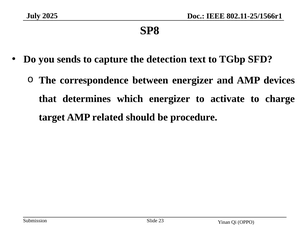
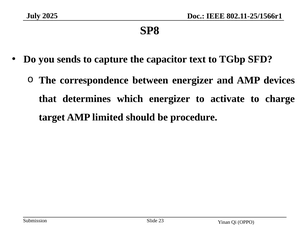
detection: detection -> capacitor (167, 59)
related: related -> limited (108, 117)
